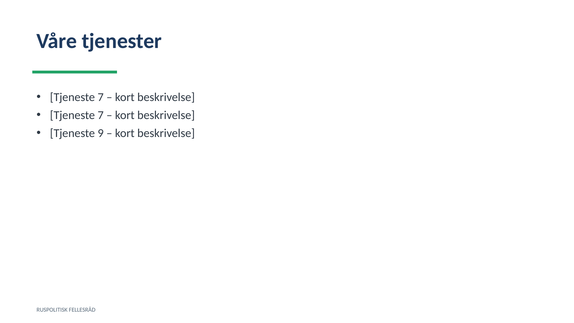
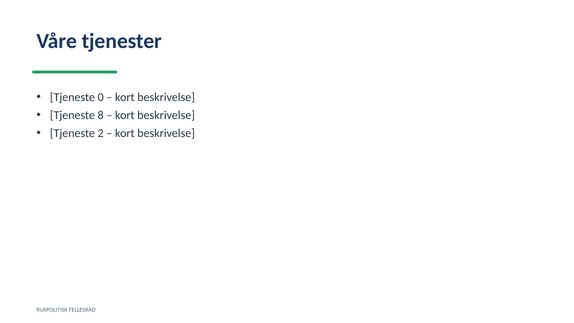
7: 7 -> 0 (101, 97)
7: 7 -> 8 (101, 115)
9: 9 -> 2 (101, 133)
